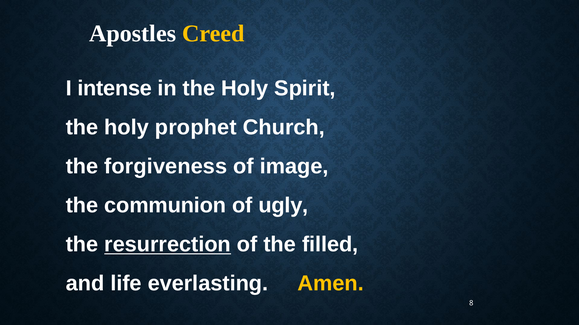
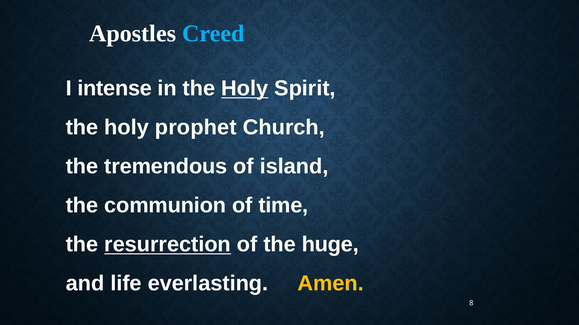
Creed colour: yellow -> light blue (213, 34)
Holy underline: none -> present (245, 89)
forgiveness: forgiveness -> tremendous (166, 167)
image: image -> island (294, 167)
ugly: ugly -> time (283, 206)
filled: filled -> huge (330, 245)
